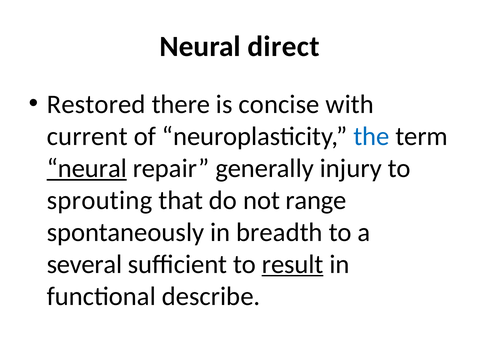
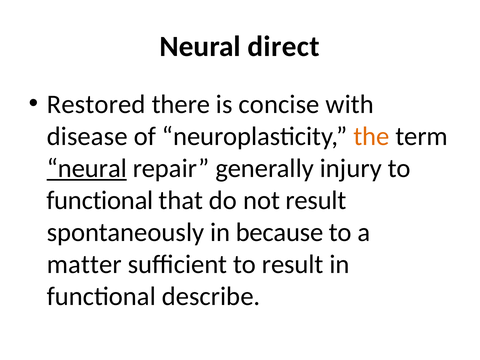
current: current -> disease (87, 136)
the colour: blue -> orange (371, 136)
sprouting: sprouting -> functional (100, 200)
not range: range -> result (316, 200)
breadth: breadth -> because (280, 232)
several: several -> matter (84, 264)
result underline: present -> none (293, 264)
